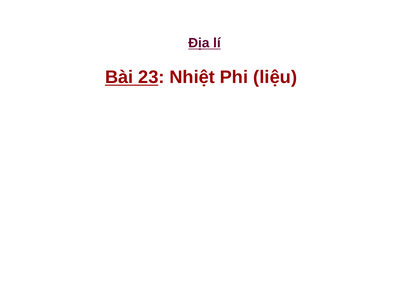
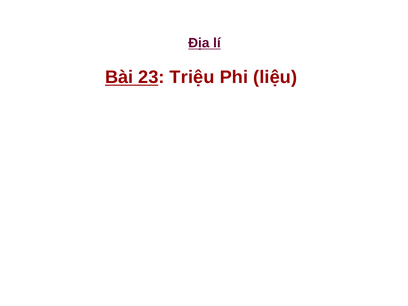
Nhiệt: Nhiệt -> Triệu (192, 77)
